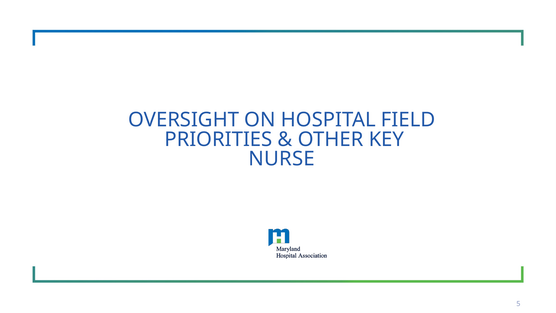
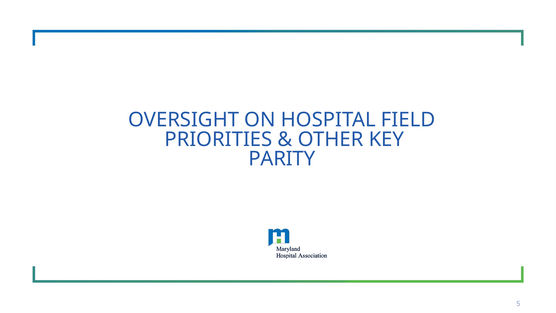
NURSE: NURSE -> PARITY (282, 159)
